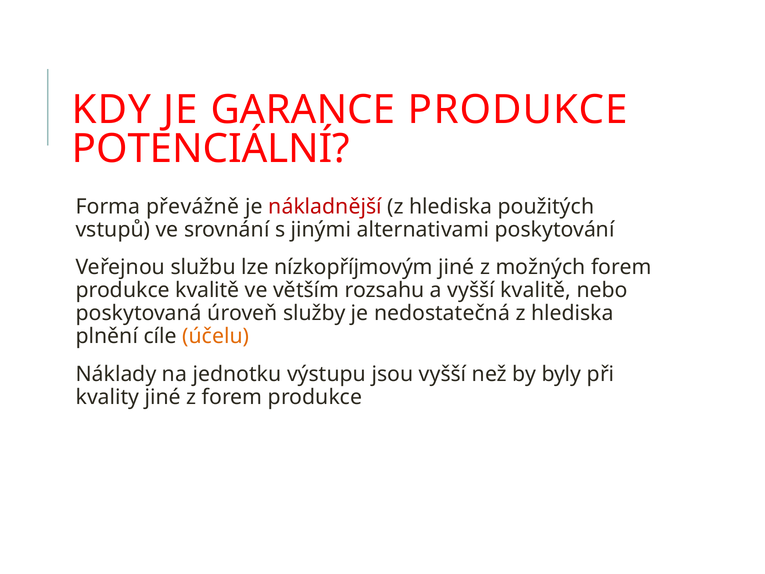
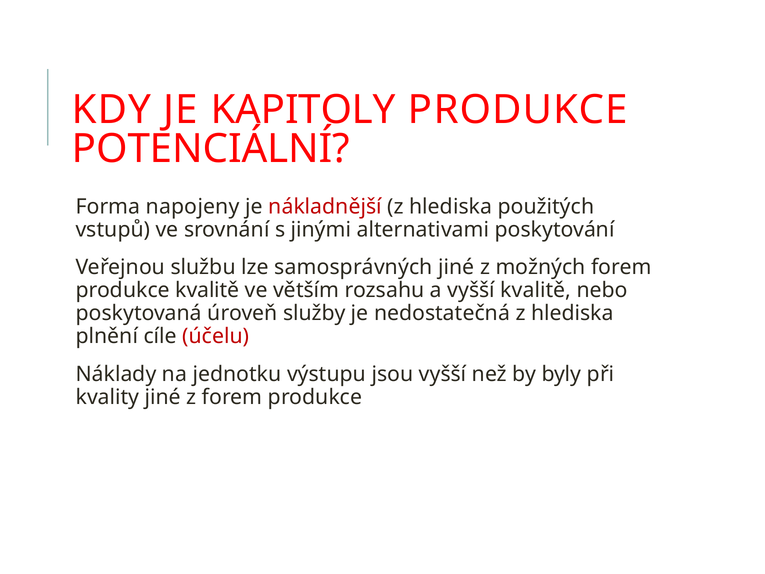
GARANCE: GARANCE -> KAPITOLY (303, 110)
převážně: převážně -> napojeny (193, 206)
nízkopříjmovým: nízkopříjmovým -> samosprávných (353, 267)
účelu colour: orange -> red (216, 336)
